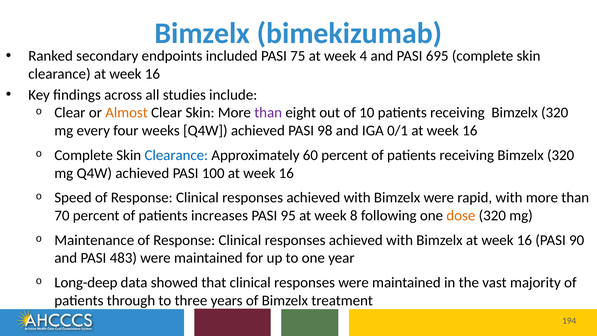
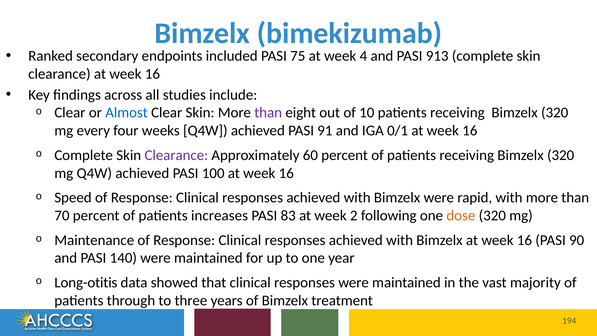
695: 695 -> 913 (437, 56)
Almost colour: orange -> blue (127, 113)
98: 98 -> 91 (325, 131)
Clearance colour: blue -> purple (176, 155)
95: 95 -> 83 (288, 215)
8: 8 -> 2 (354, 215)
483: 483 -> 140 (123, 258)
Long-deep: Long-deep -> Long-otitis (86, 282)
